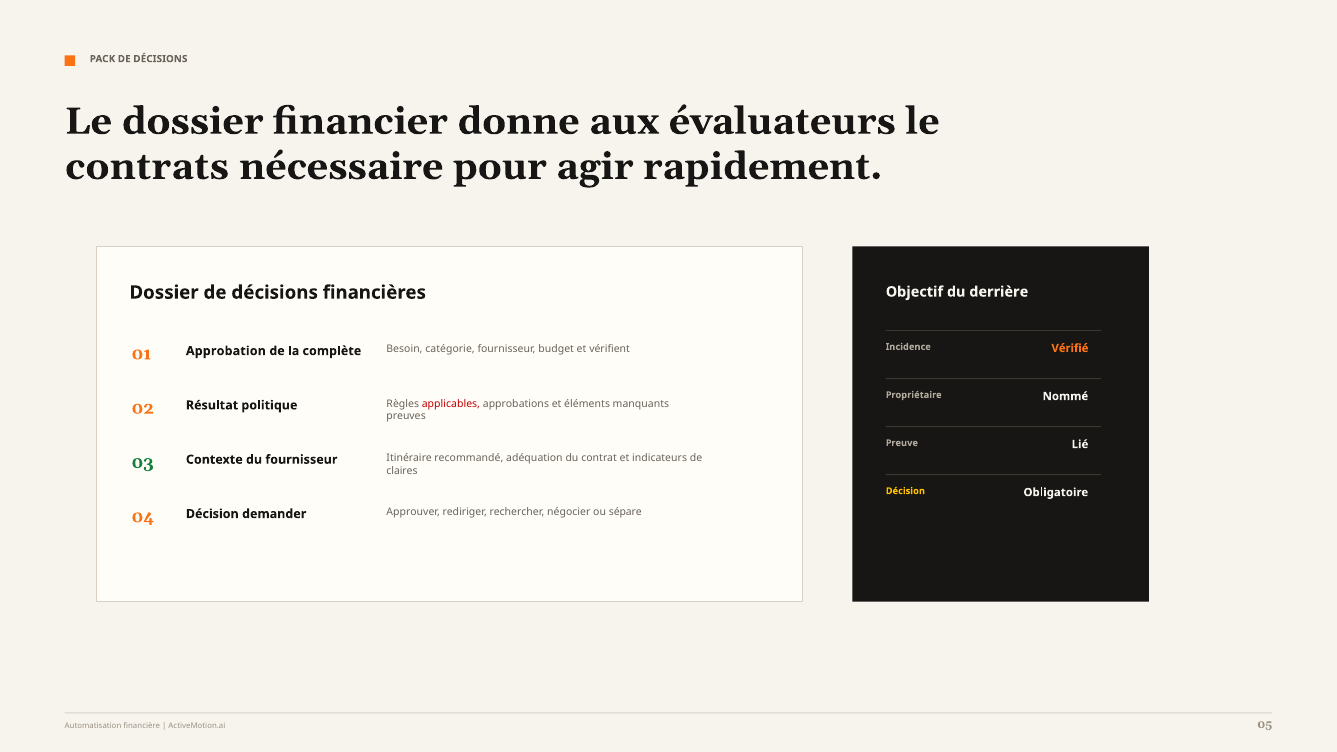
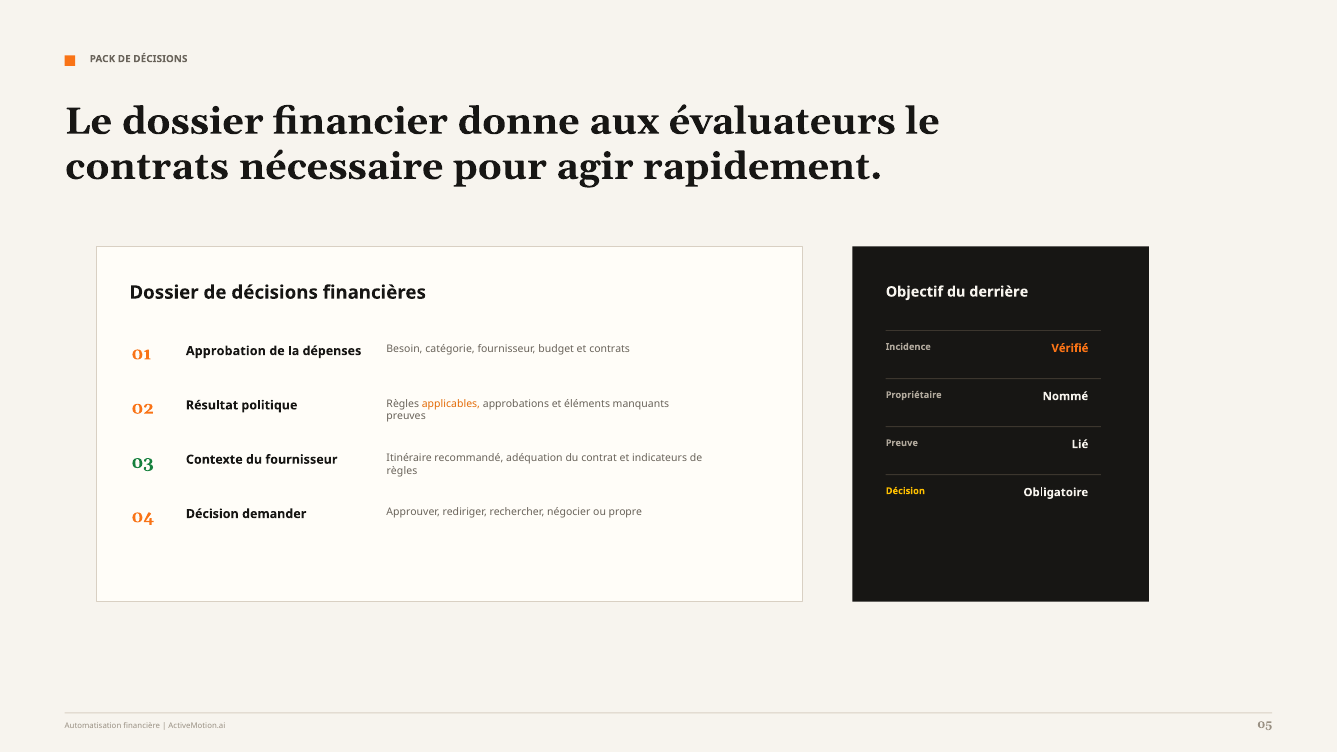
complète: complète -> dépenses (332, 351)
et vérifient: vérifient -> contrats (610, 350)
applicables colour: red -> orange (451, 404)
claires: claires -> règles (402, 471)
sépare: sépare -> propre (625, 513)
